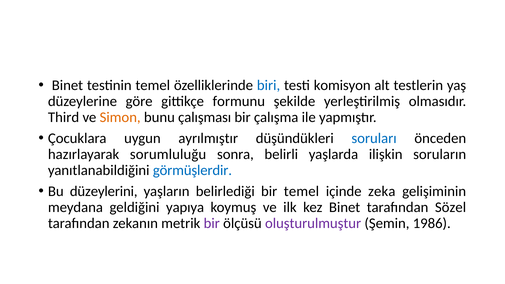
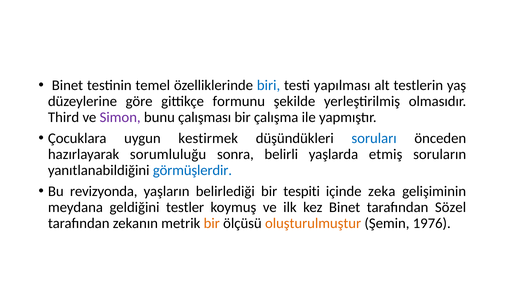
komisyon: komisyon -> yapılması (342, 85)
Simon colour: orange -> purple (120, 117)
ayrılmıştır: ayrılmıştır -> kestirmek (208, 138)
ilişkin: ilişkin -> etmiş (386, 154)
düzeylerini: düzeylerini -> revizyonda (104, 191)
bir temel: temel -> tespiti (302, 191)
yapıya: yapıya -> testler (185, 207)
bir colour: purple -> orange (212, 223)
oluşturulmuştur colour: purple -> orange (313, 223)
1986: 1986 -> 1976 (432, 223)
